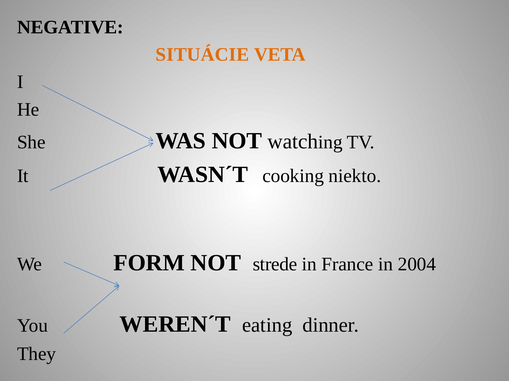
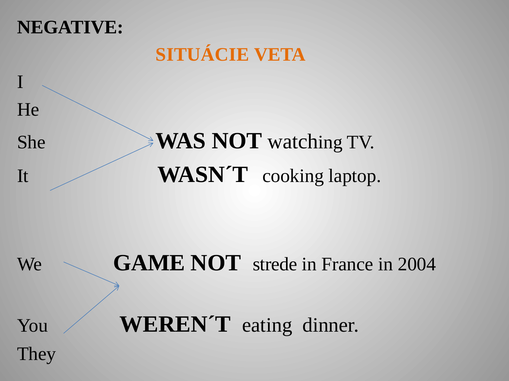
niekto: niekto -> laptop (355, 176)
FORM: FORM -> GAME (149, 263)
